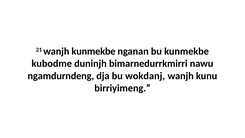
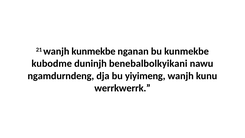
bimarnedurrkmirri: bimarnedurrkmirri -> benebalbolkyikani (148, 63)
wokdanj: wokdanj -> yiyimeng (145, 76)
birriyimeng: birriyimeng -> werrkwerrk (122, 88)
